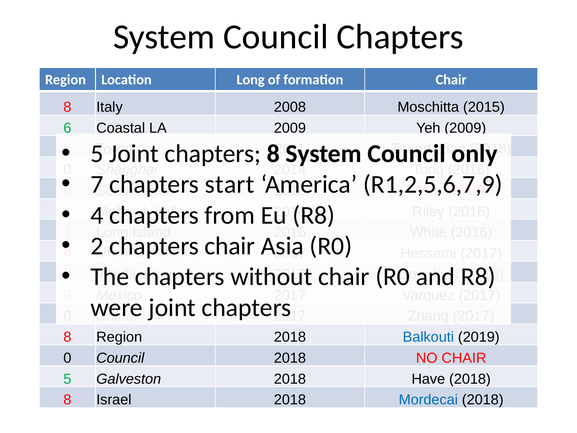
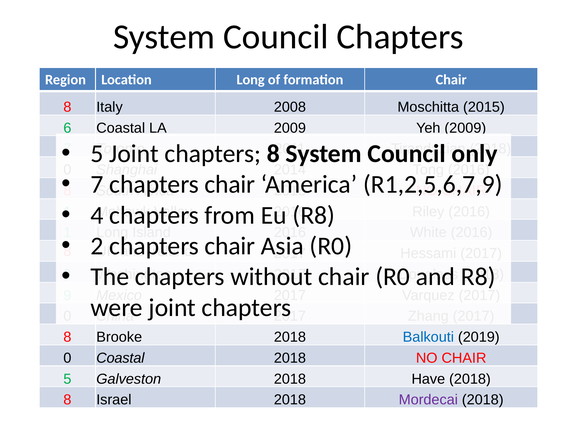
start: start -> chair (230, 184)
8 Region: Region -> Brooke (119, 337)
0 Council: Council -> Coastal (120, 358)
Mordecai colour: blue -> purple (428, 400)
